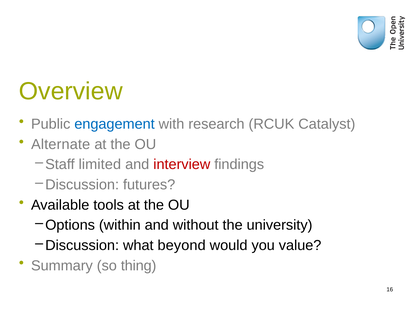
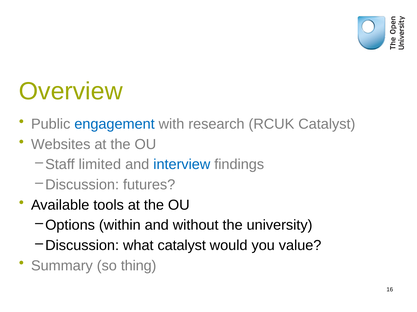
Alternate: Alternate -> Websites (61, 145)
interview colour: red -> blue (182, 165)
what beyond: beyond -> catalyst (182, 246)
